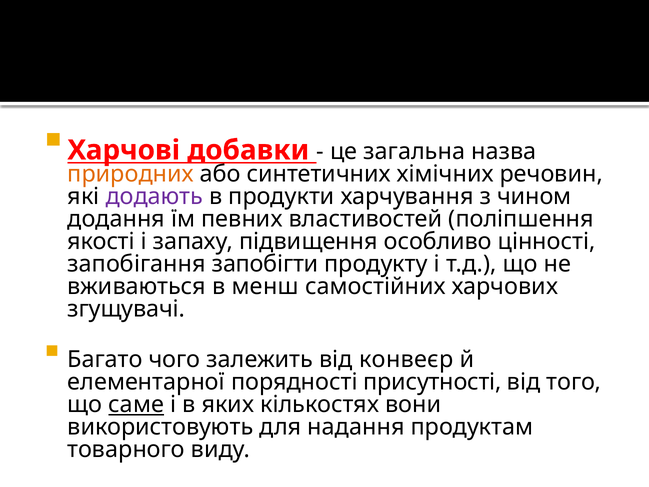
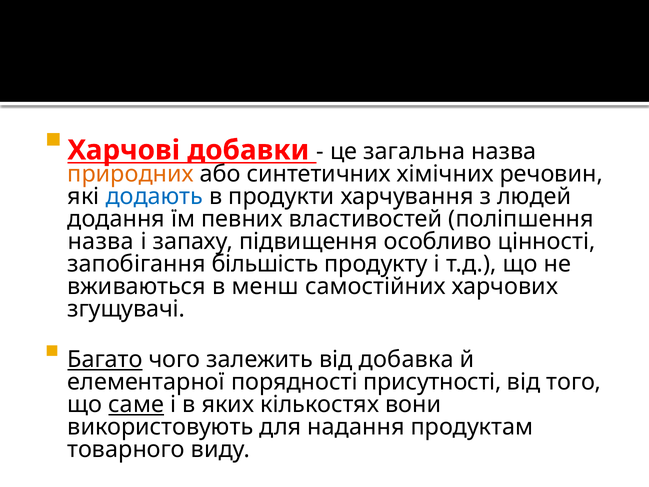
додають colour: purple -> blue (154, 197)
чином: чином -> людей (534, 197)
якості: якості -> назва (101, 242)
запобігти: запобігти -> більшість (265, 264)
Багато underline: none -> present (105, 360)
конвеєр: конвеєр -> добавка (406, 360)
